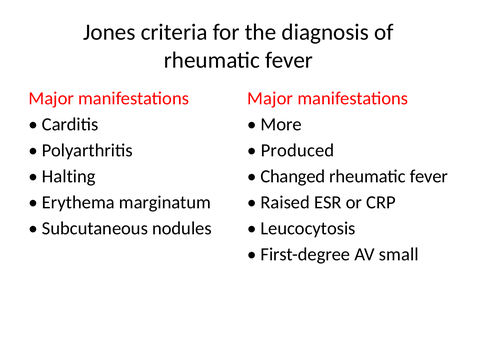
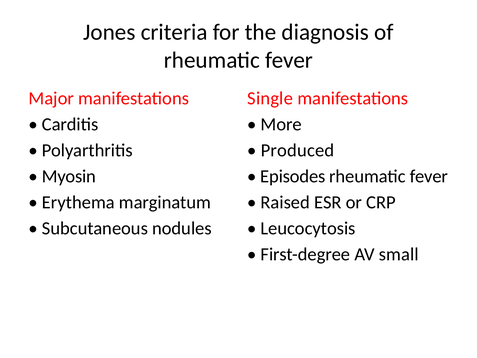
Major: Major -> Single (270, 98)
Halting: Halting -> Myosin (69, 176)
Changed: Changed -> Episodes (293, 176)
